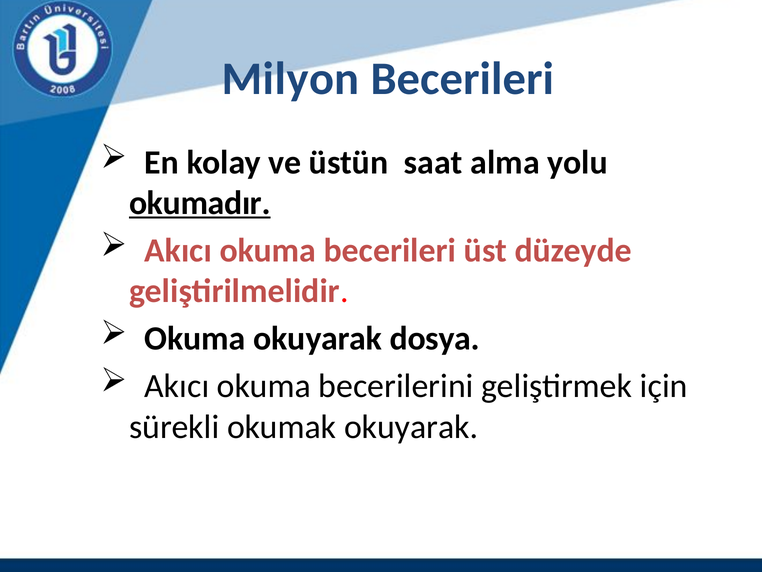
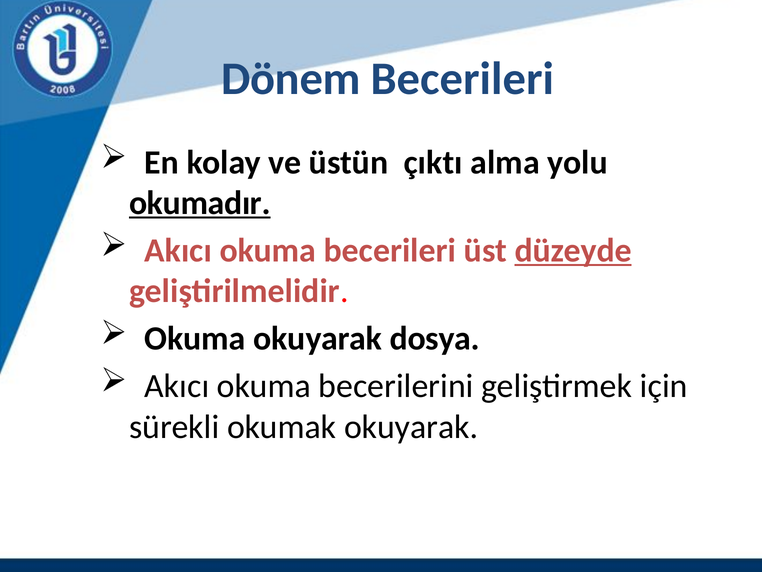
Milyon: Milyon -> Dönem (291, 79)
saat: saat -> çıktı (433, 162)
düzeyde underline: none -> present (573, 250)
